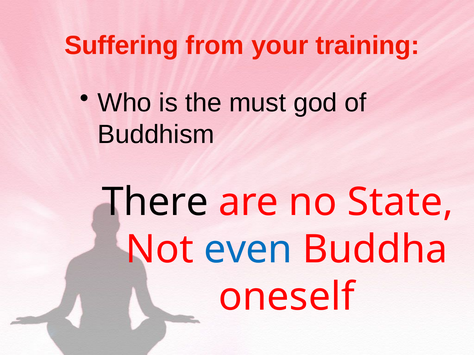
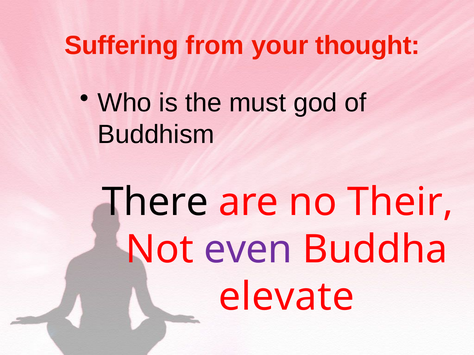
training: training -> thought (368, 46)
State: State -> Their (400, 203)
even colour: blue -> purple (248, 250)
oneself: oneself -> elevate (286, 297)
